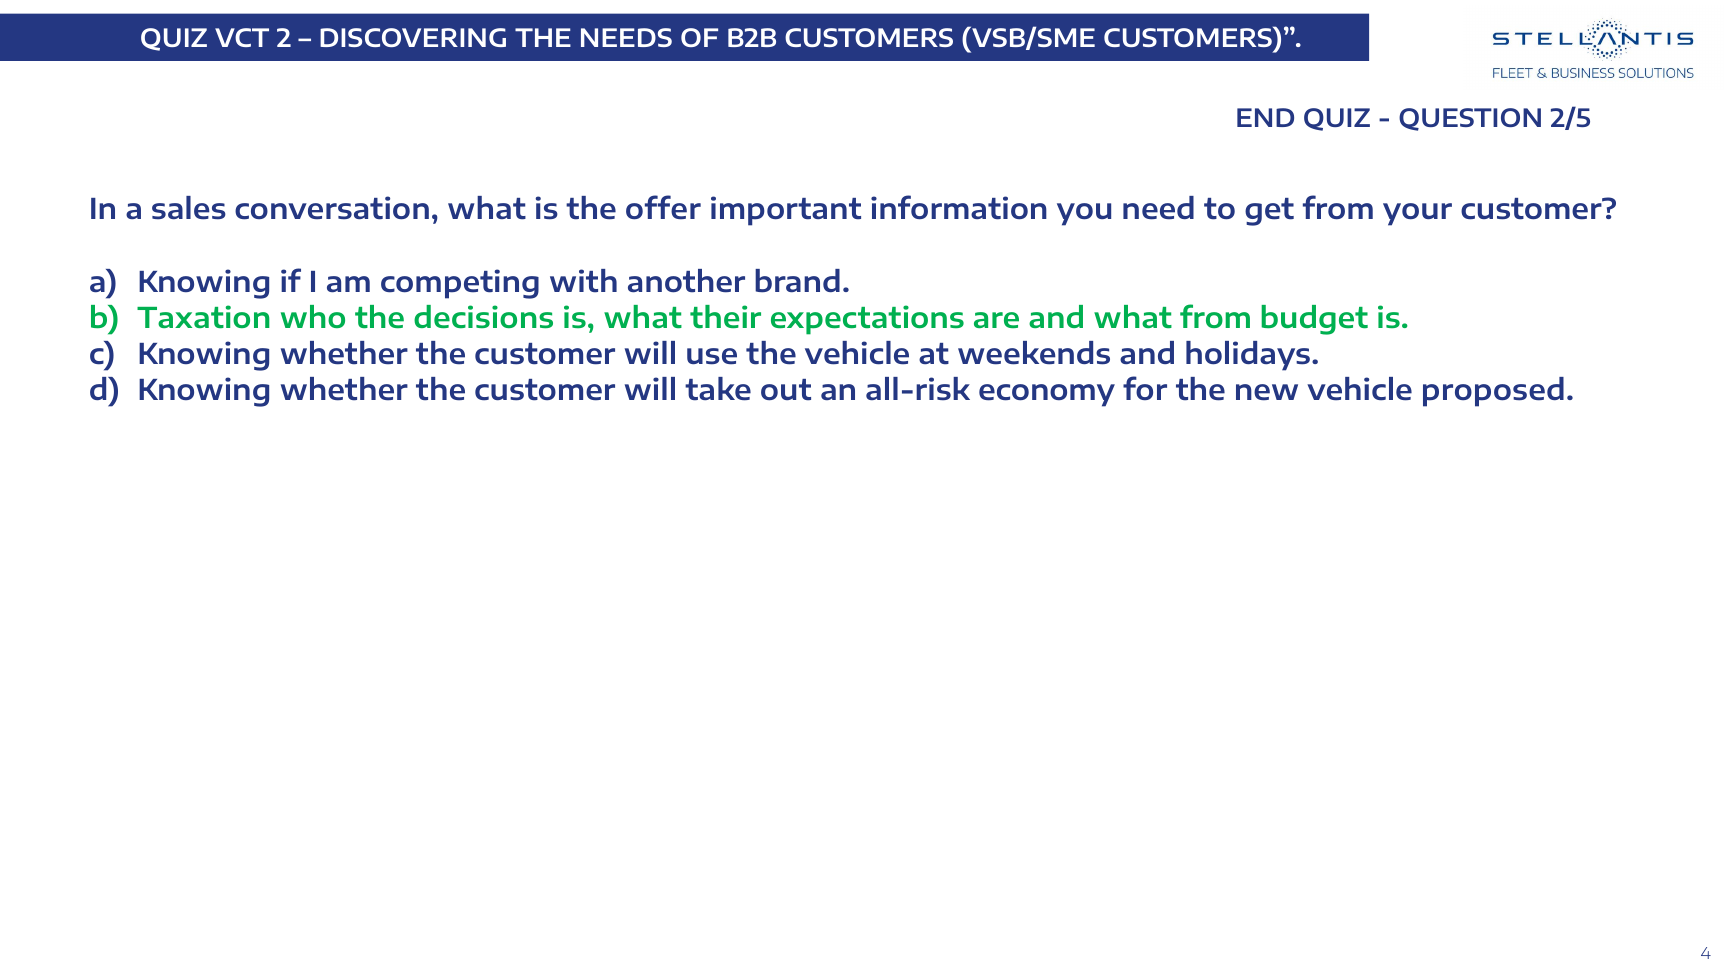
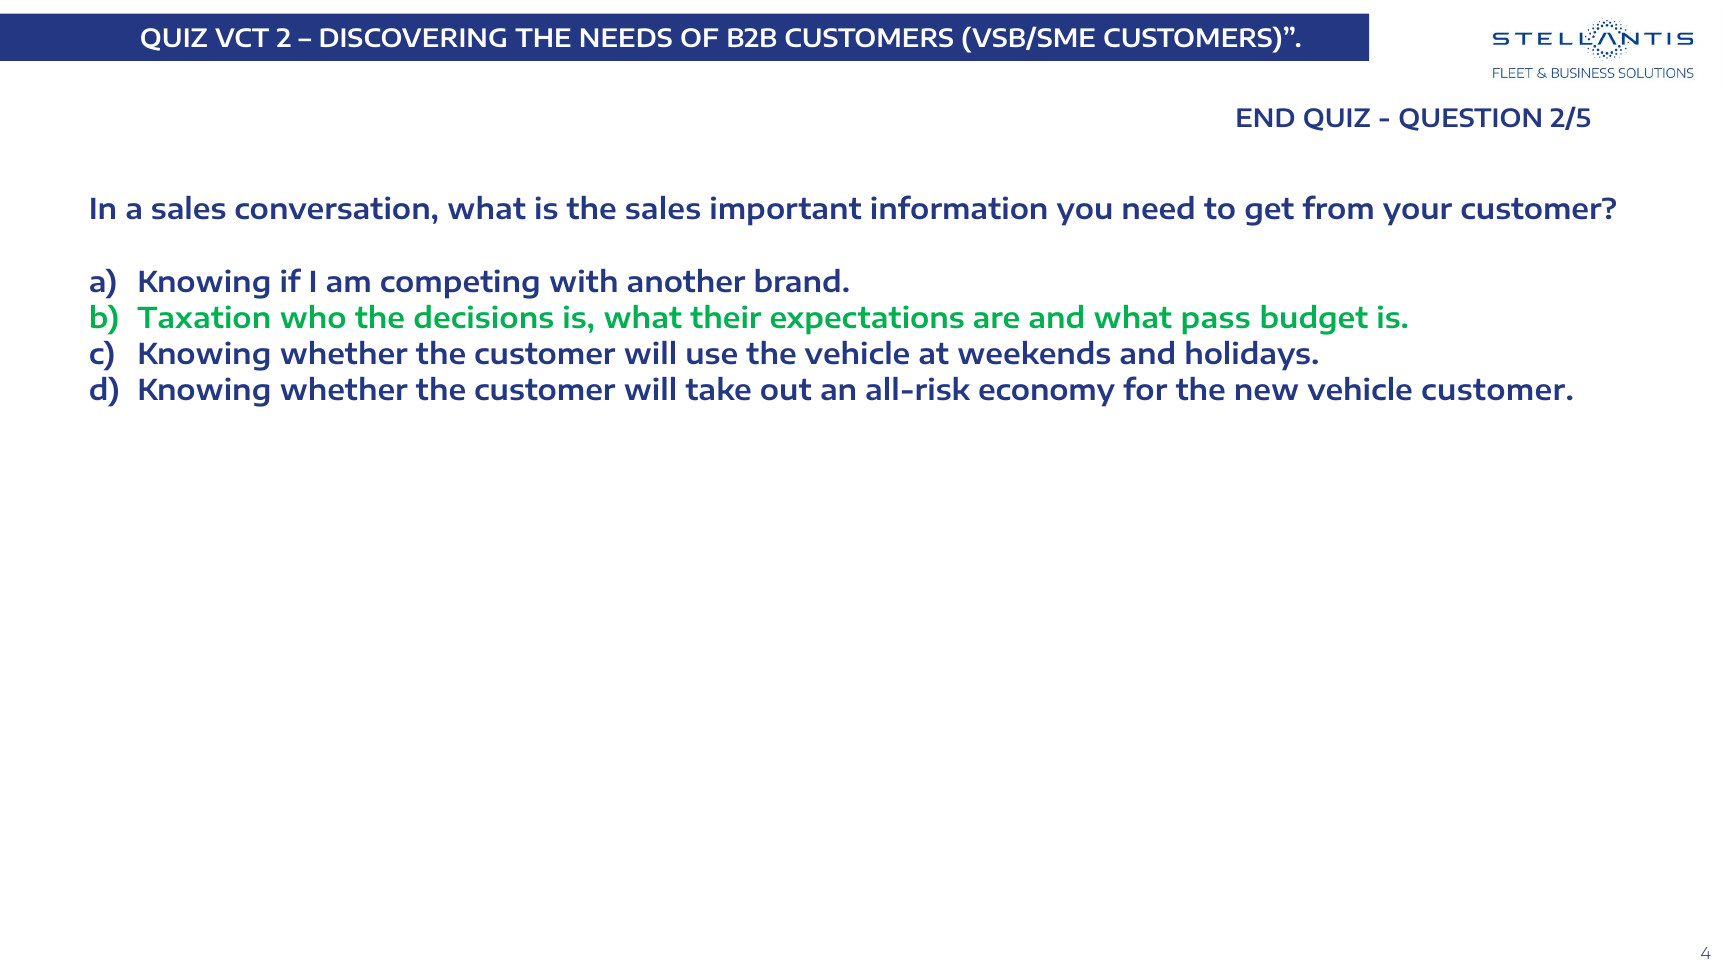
the offer: offer -> sales (663, 211)
what from: from -> pass (1216, 319)
vehicle proposed: proposed -> customer (1498, 391)
